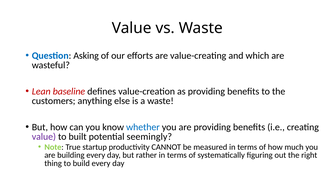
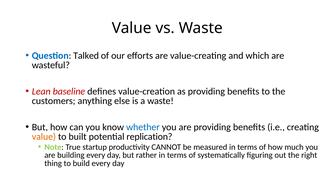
Asking: Asking -> Talked (86, 56)
value colour: purple -> orange (44, 137)
seemingly: seemingly -> replication (149, 137)
